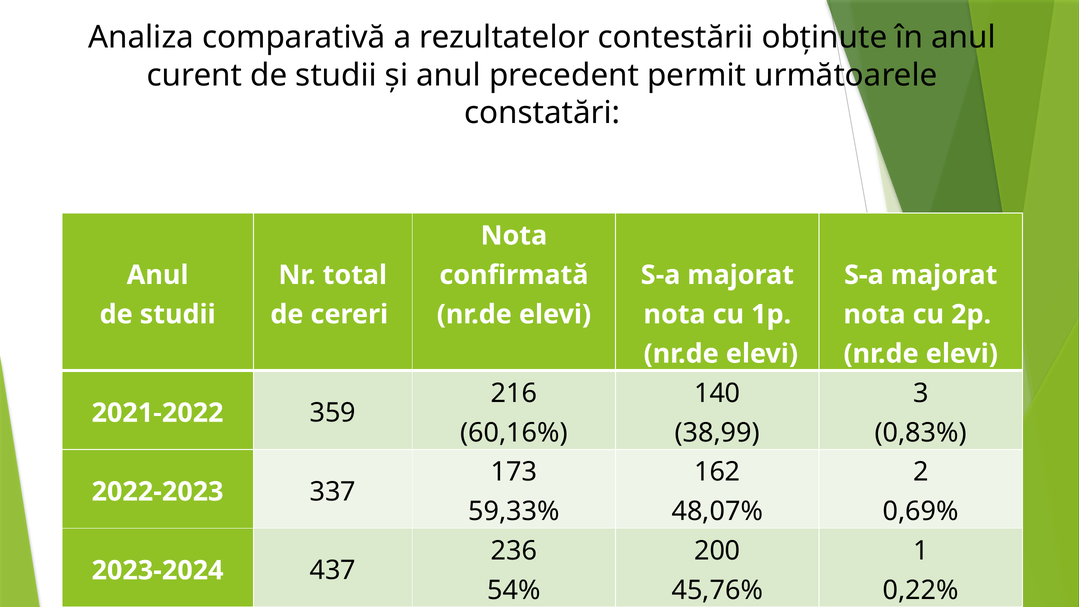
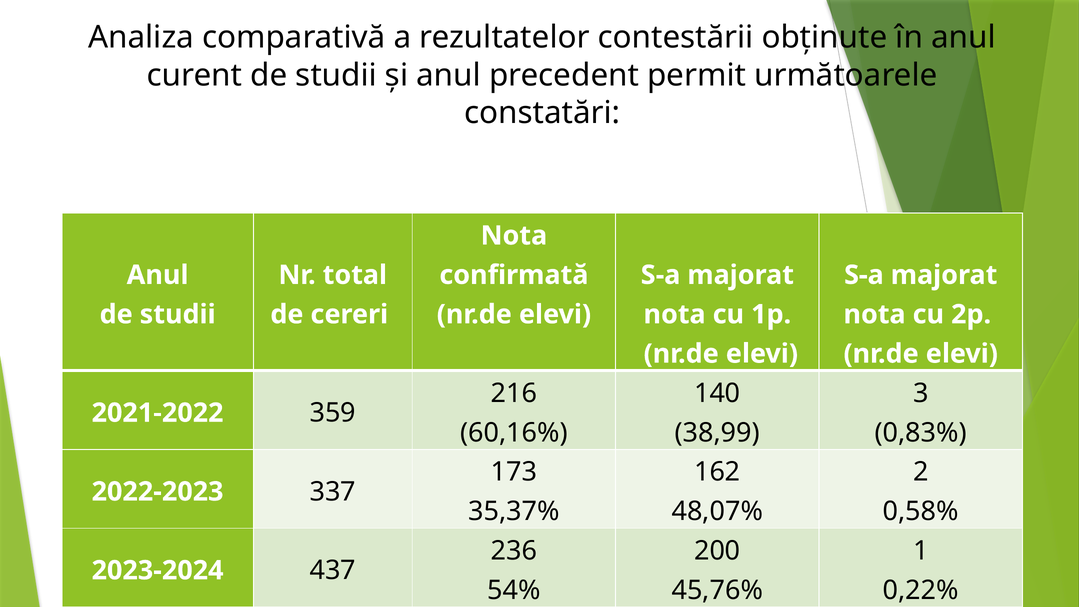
59,33%: 59,33% -> 35,37% (514, 511)
0,69%: 0,69% -> 0,58% (921, 511)
